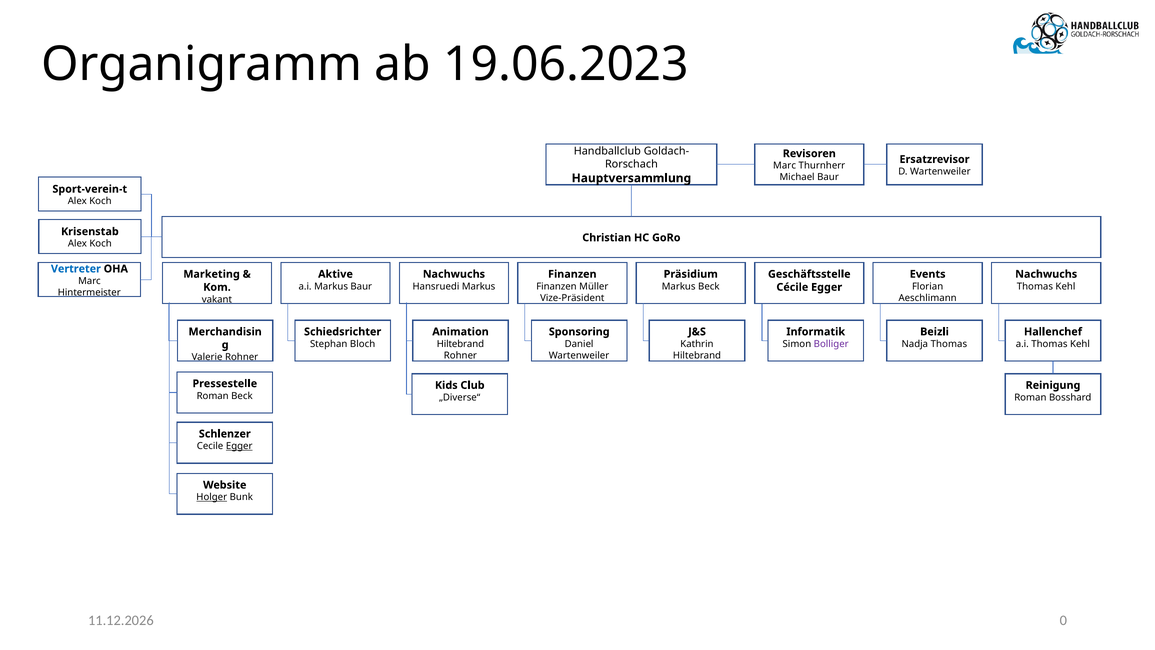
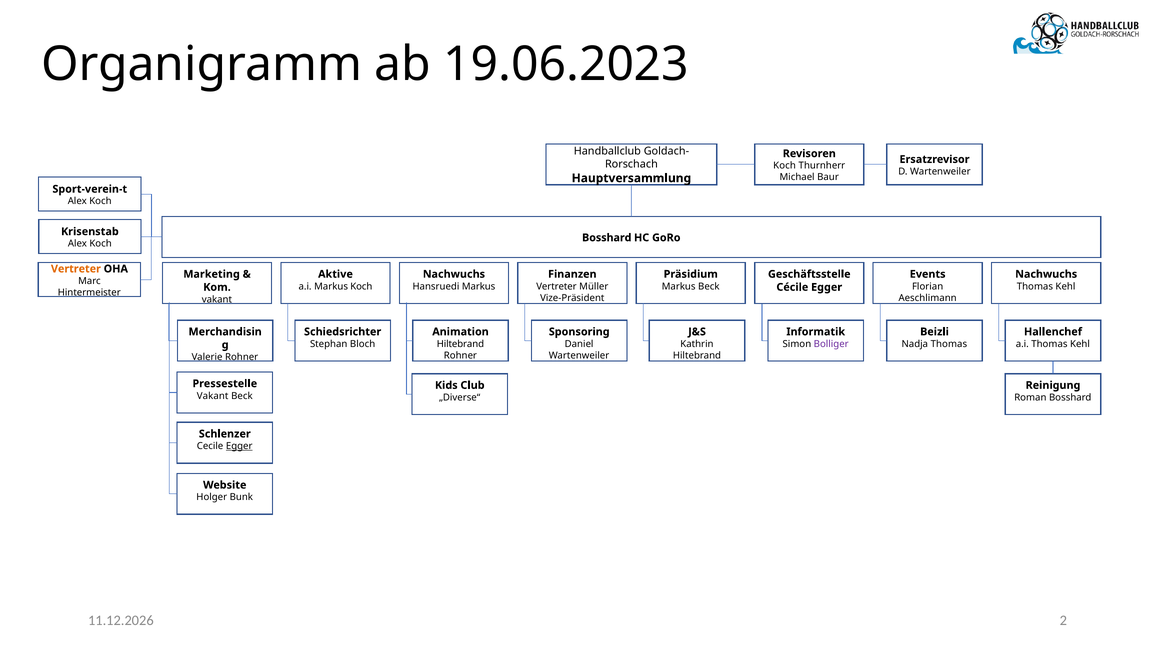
Marc: Marc -> Koch (785, 166)
Christian: Christian -> Bosshard (607, 238)
Vertreter colour: blue -> orange (76, 269)
Markus Baur: Baur -> Koch (361, 286)
Finanzen: Finanzen -> Vertreter (556, 286)
Roman: Roman -> Vakant (213, 396)
Holger underline: present -> none (212, 497)
0: 0 -> 2 (1063, 620)
